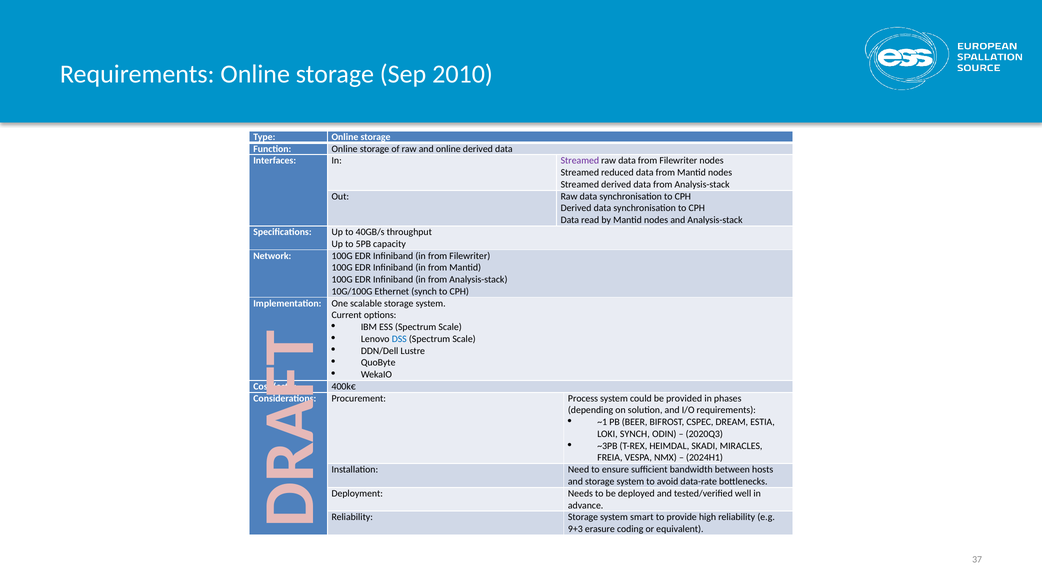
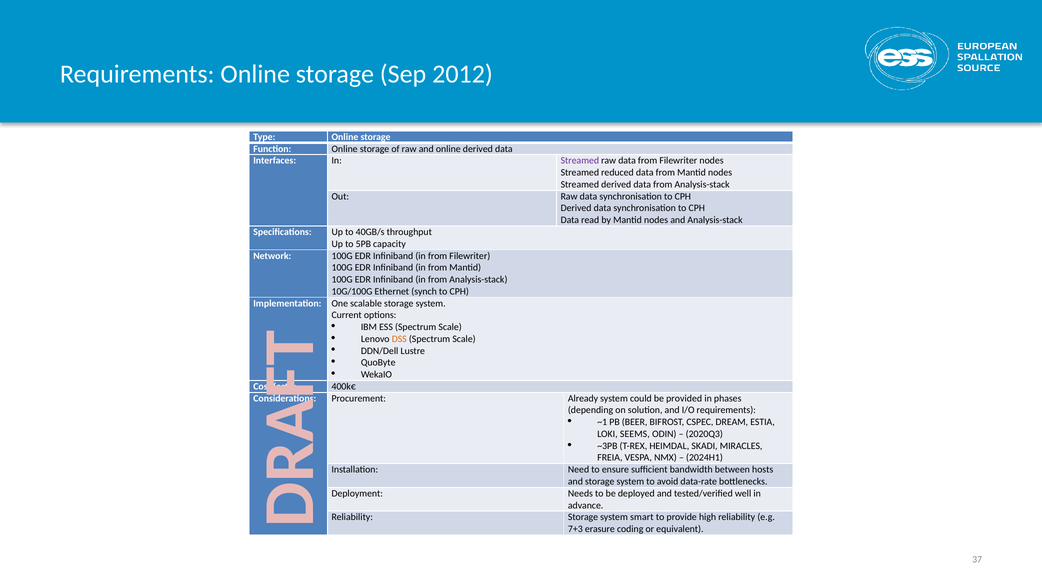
2010: 2010 -> 2012 (463, 74)
DSS colour: blue -> orange (399, 339)
Process: Process -> Already (583, 398)
LOKI SYNCH: SYNCH -> SEEMS (635, 434)
9+3: 9+3 -> 7+3 (575, 529)
